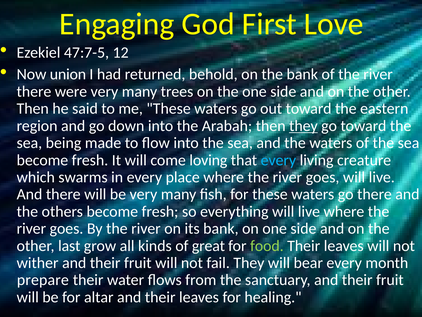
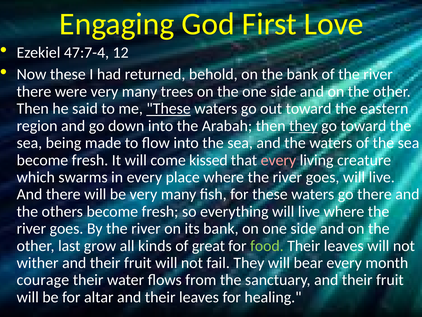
47:7-5: 47:7-5 -> 47:7-4 (87, 53)
Now union: union -> these (68, 74)
These underline: none -> present (169, 109)
loving: loving -> kissed (208, 160)
every colour: light blue -> pink (278, 160)
prepare: prepare -> courage (43, 280)
